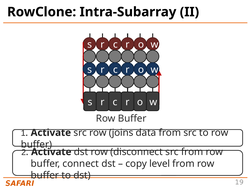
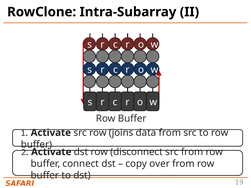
level: level -> over (160, 164)
